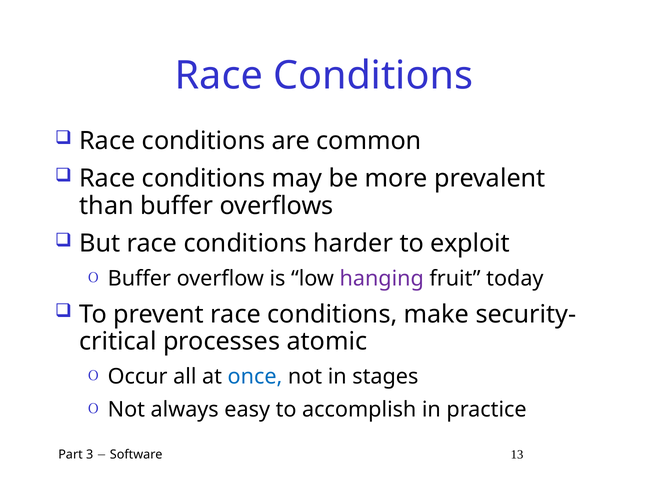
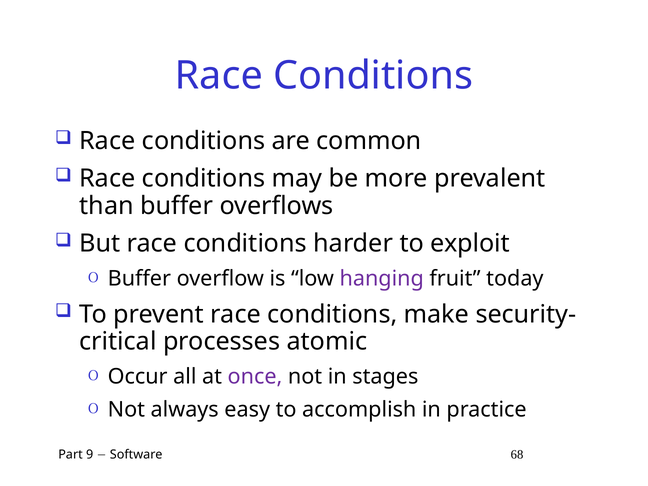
once colour: blue -> purple (255, 376)
3: 3 -> 9 (90, 454)
13: 13 -> 68 (517, 454)
